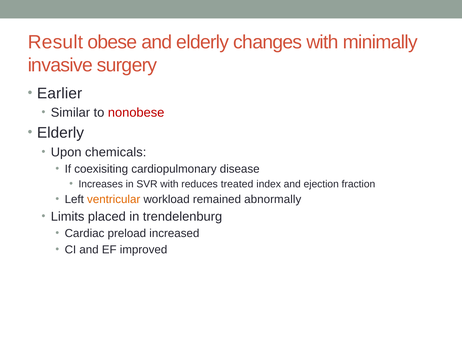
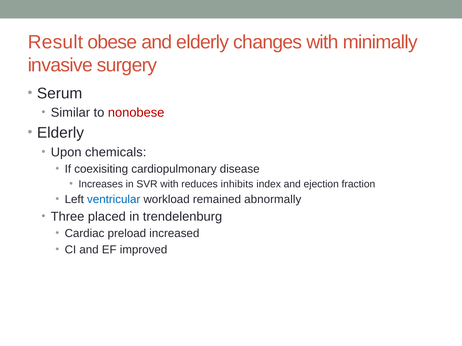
Earlier: Earlier -> Serum (60, 93)
treated: treated -> inhibits (237, 184)
ventricular colour: orange -> blue (114, 200)
Limits: Limits -> Three (68, 217)
